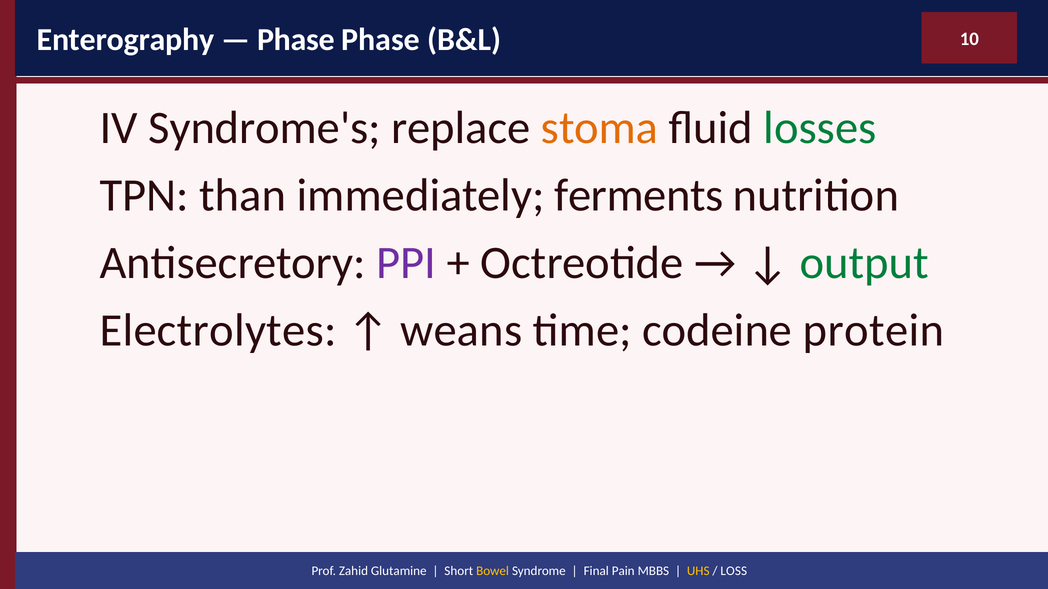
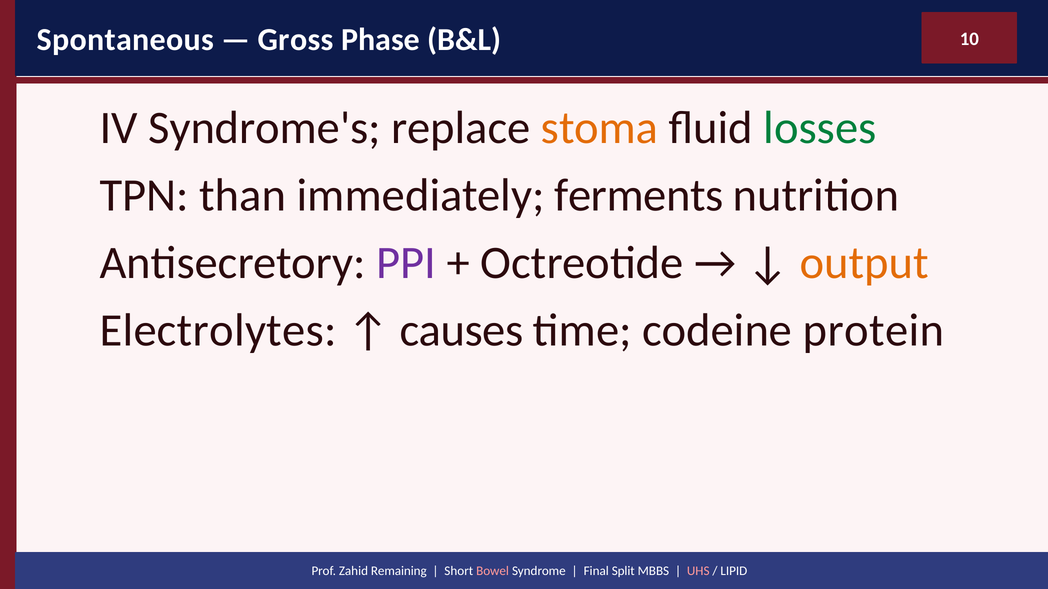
Enterography: Enterography -> Spontaneous (125, 40)
Phase: Phase -> Gross (296, 40)
output colour: green -> orange (864, 263)
weans: weans -> causes (462, 331)
Glutamine: Glutamine -> Remaining (399, 571)
Bowel colour: yellow -> pink (493, 571)
Pain: Pain -> Split (623, 571)
UHS colour: yellow -> pink (698, 571)
LOSS: LOSS -> LIPID (734, 571)
